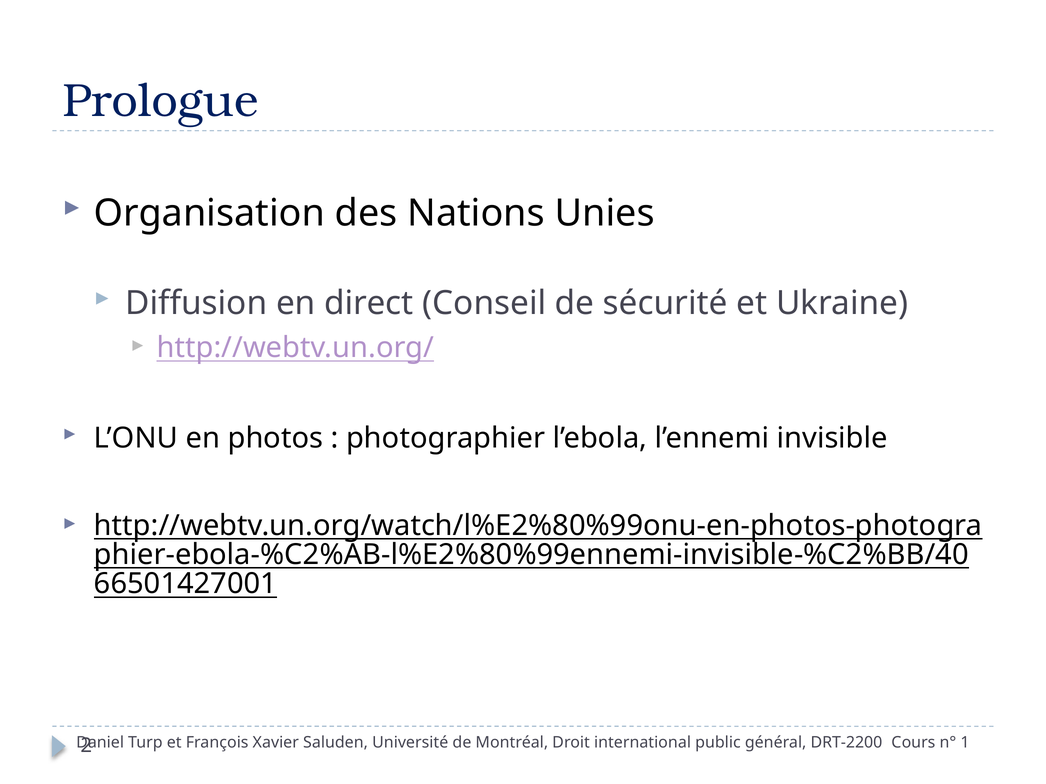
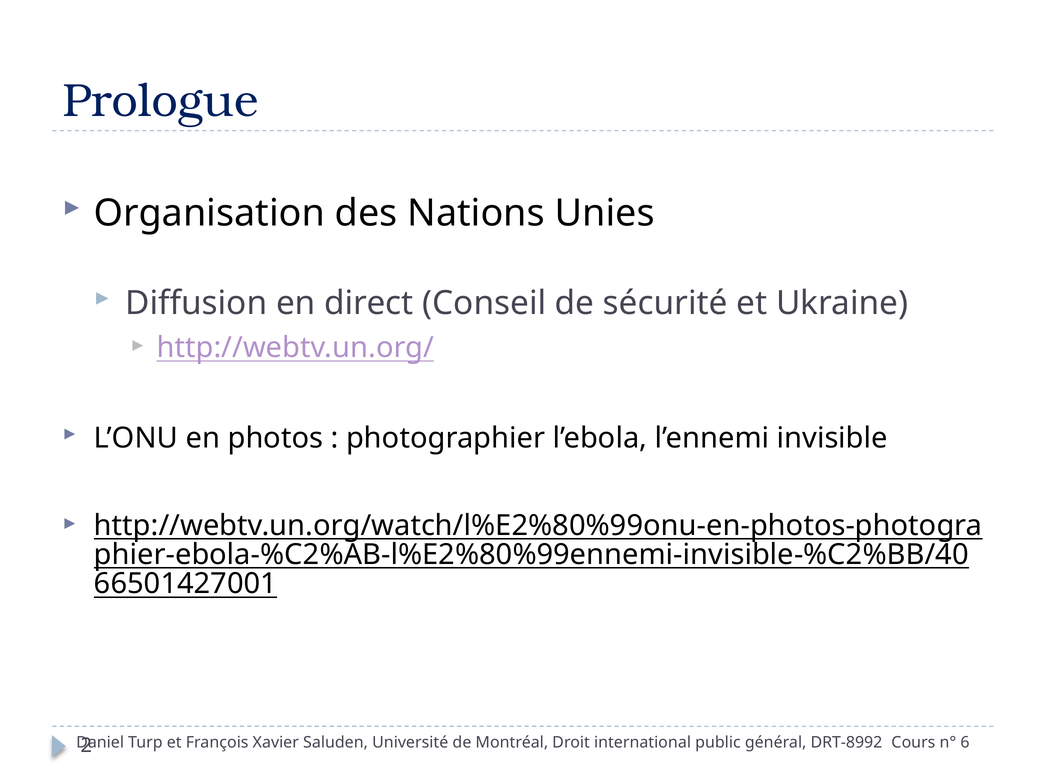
DRT-2200: DRT-2200 -> DRT-8992 (846, 743)
1: 1 -> 6 (965, 743)
